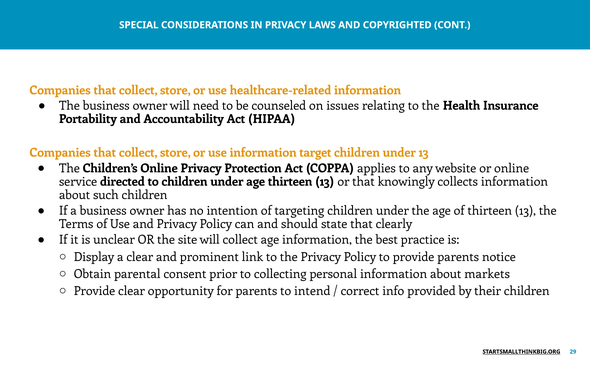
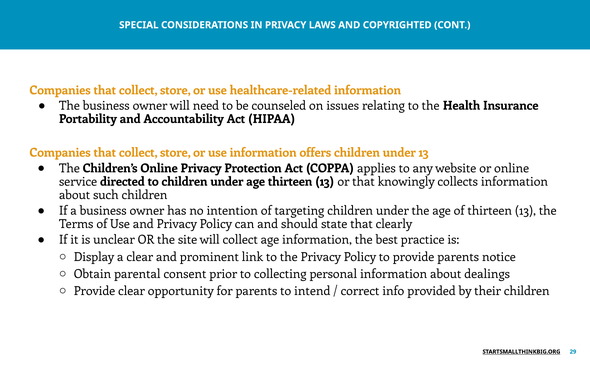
target: target -> offers (315, 153)
markets: markets -> dealings (487, 274)
